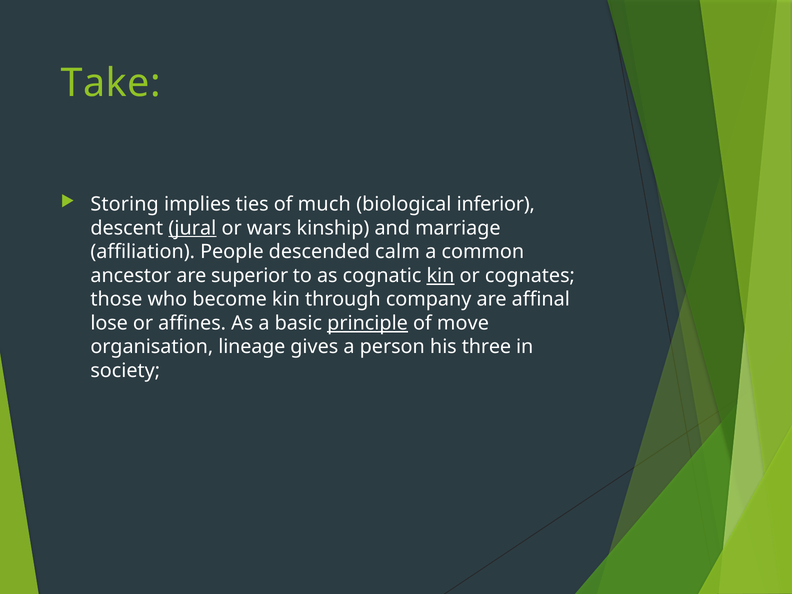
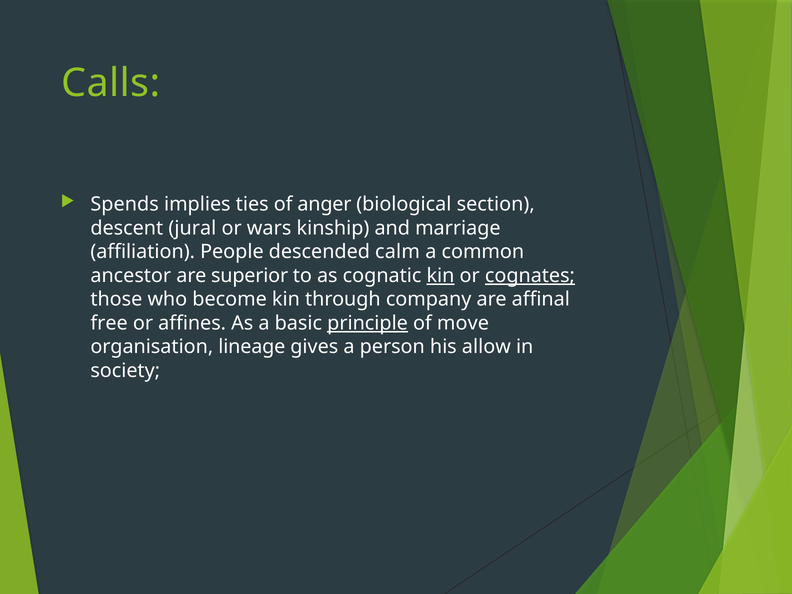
Take: Take -> Calls (111, 83)
Storing: Storing -> Spends (125, 204)
much: much -> anger (324, 204)
inferior: inferior -> section (496, 204)
jural underline: present -> none (192, 228)
cognates underline: none -> present (530, 276)
lose: lose -> free (109, 323)
three: three -> allow (486, 347)
